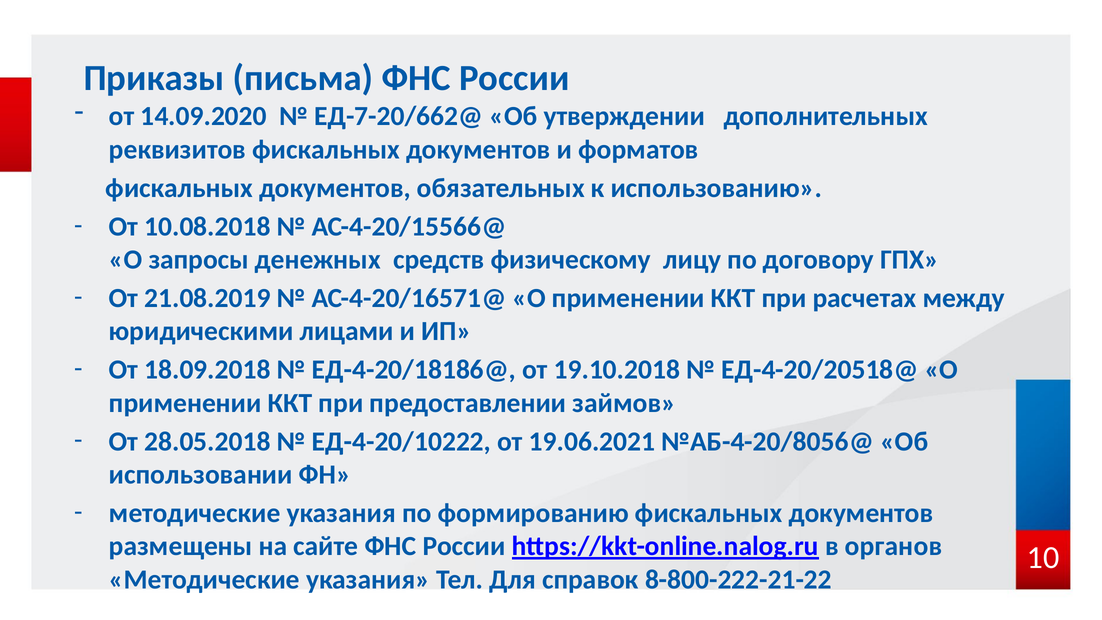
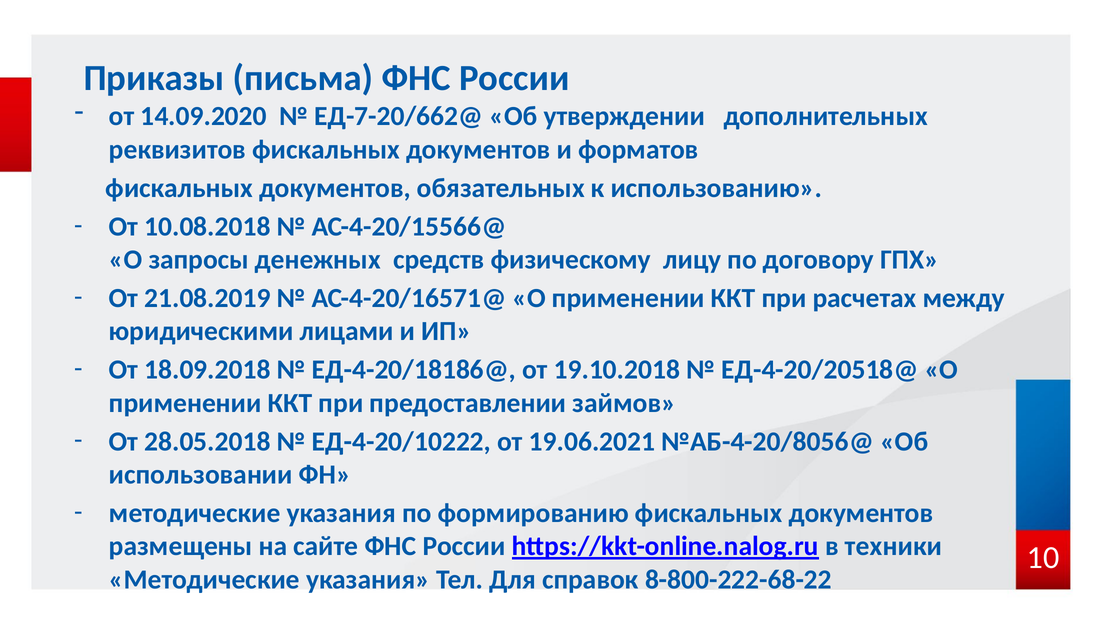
органов: органов -> техники (894, 546)
8-800-222-21-22: 8-800-222-21-22 -> 8-800-222-68-22 (738, 580)
